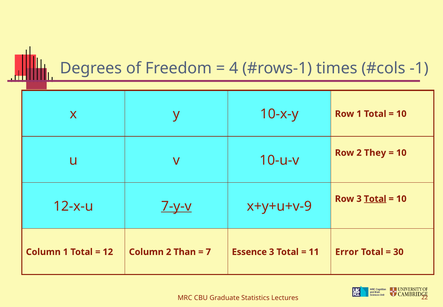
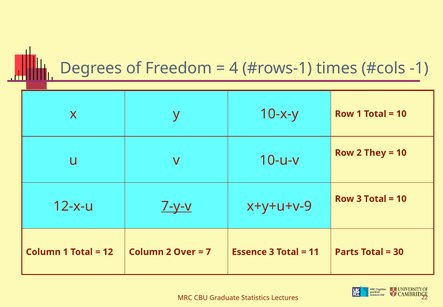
Total underline: present -> none (375, 199)
Than: Than -> Over (185, 252)
Error: Error -> Parts (347, 252)
